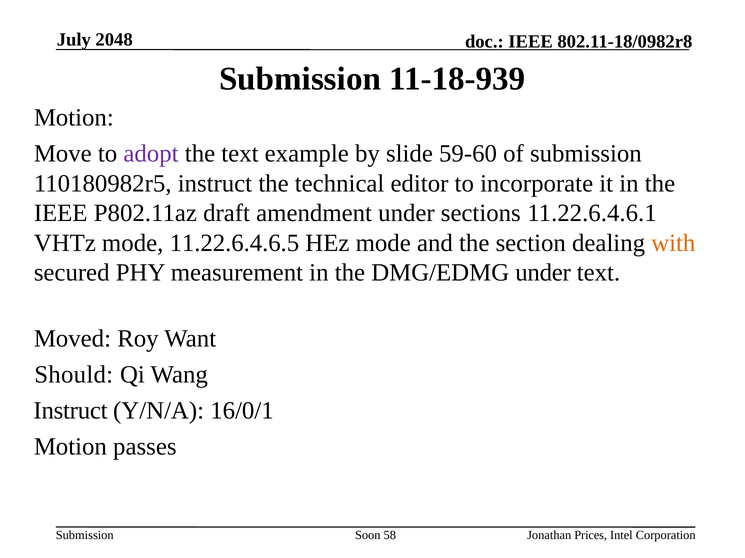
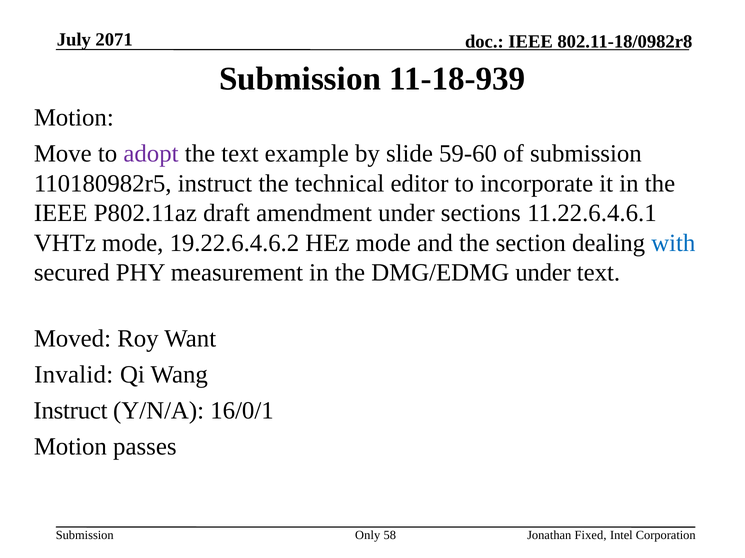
2048: 2048 -> 2071 (114, 39)
11.22.6.4.6.5: 11.22.6.4.6.5 -> 19.22.6.4.6.2 (234, 243)
with colour: orange -> blue (673, 243)
Should: Should -> Invalid (74, 375)
Soon: Soon -> Only (368, 536)
Prices: Prices -> Fixed (591, 536)
